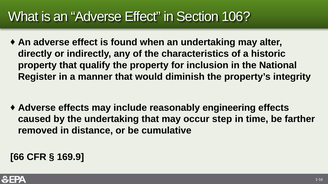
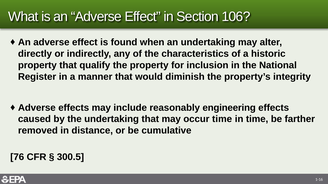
occur step: step -> time (222, 119)
66: 66 -> 76 (17, 157)
169.9: 169.9 -> 300.5 (70, 157)
